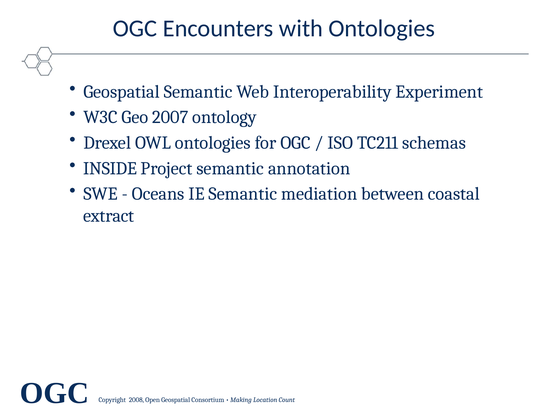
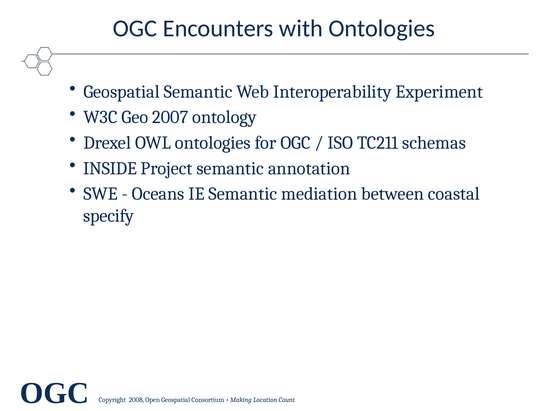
extract: extract -> specify (109, 216)
